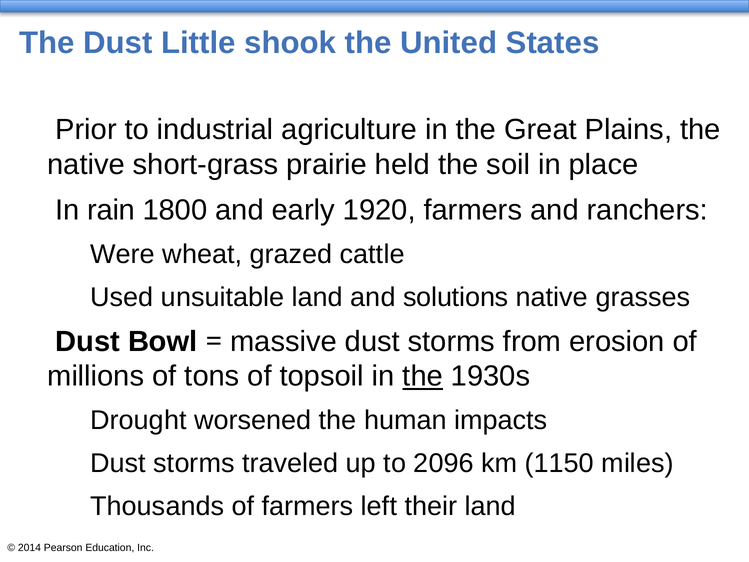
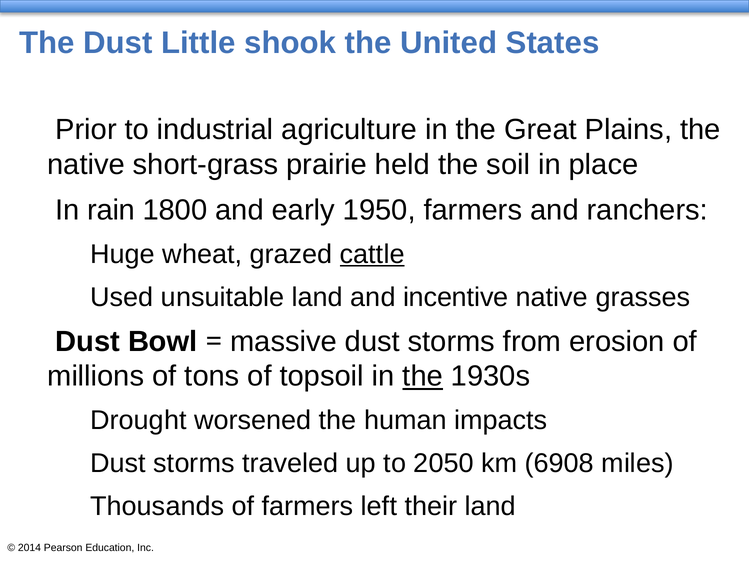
1920: 1920 -> 1950 (379, 210)
Were: Were -> Huge (123, 254)
cattle underline: none -> present (372, 254)
solutions: solutions -> incentive (456, 297)
2096: 2096 -> 2050 (444, 463)
1150: 1150 -> 6908 (559, 463)
